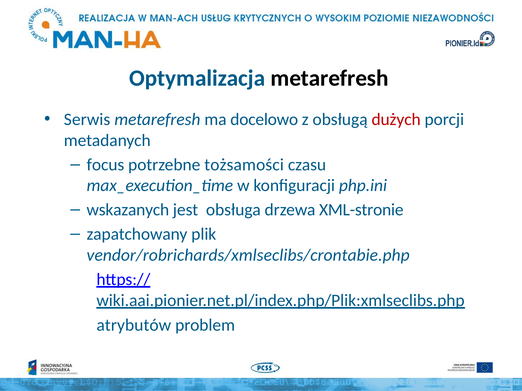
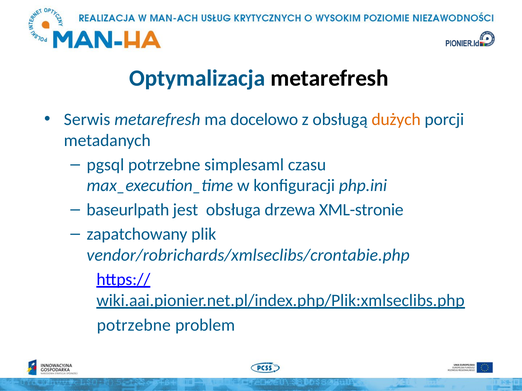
dużych colour: red -> orange (396, 120)
focus: focus -> pgsql (105, 165)
tożsamości: tożsamości -> simplesaml (244, 165)
wskazanych: wskazanych -> baseurlpath (128, 210)
atrybutów: atrybutów -> potrzebne (134, 326)
